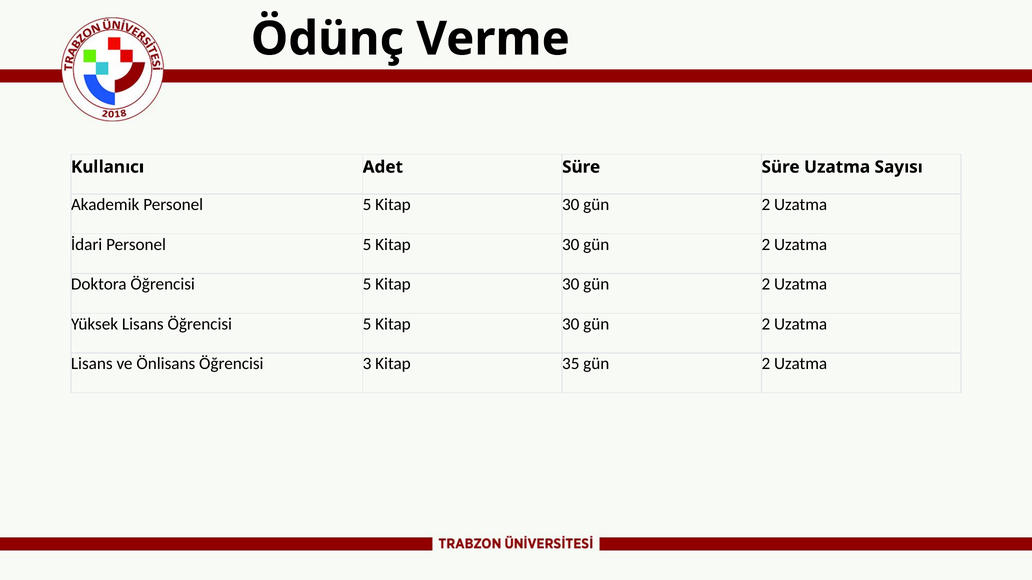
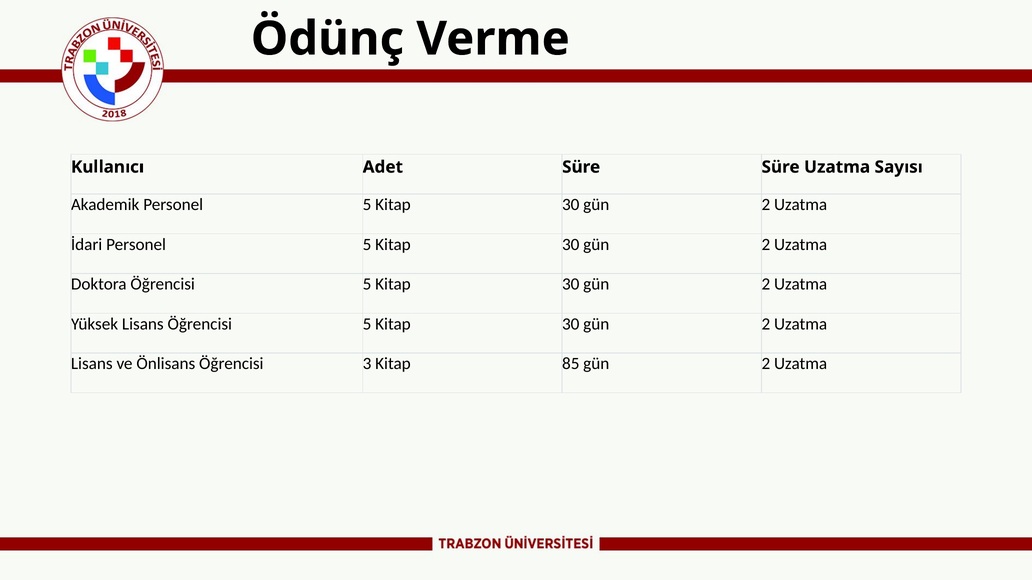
35: 35 -> 85 (571, 364)
